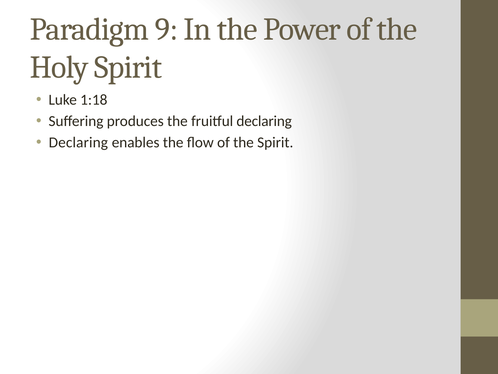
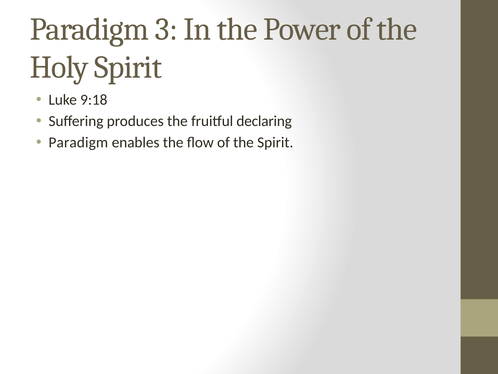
9: 9 -> 3 (166, 29)
1:18: 1:18 -> 9:18 (94, 100)
Declaring: Declaring -> Paradigm (78, 142)
